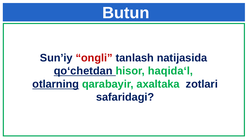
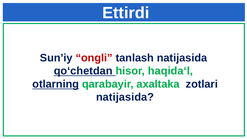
Butun: Butun -> Ettirdi (126, 13)
safaridagi: safaridagi -> natijasida (125, 97)
